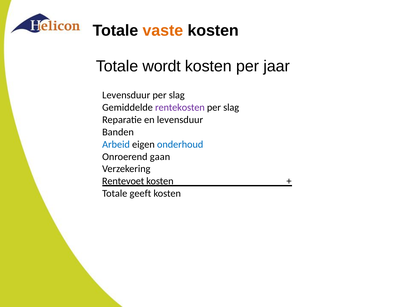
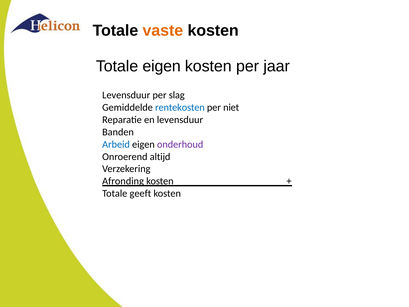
Totale wordt: wordt -> eigen (162, 66)
rentekosten colour: purple -> blue (180, 107)
slag: slag -> niet (231, 107)
onderhoud colour: blue -> purple (180, 144)
gaan: gaan -> altijd (160, 157)
Rentevoet: Rentevoet -> Afronding (123, 181)
